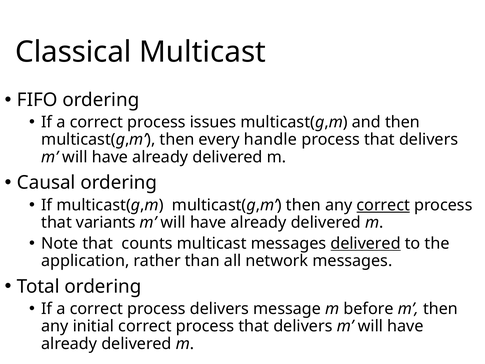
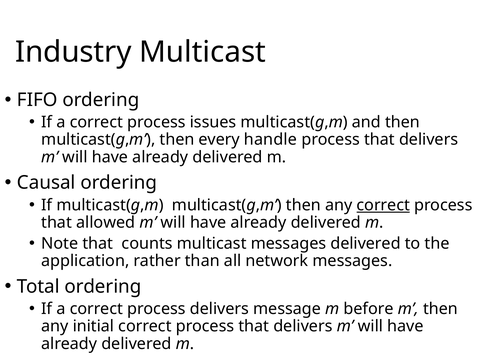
Classical: Classical -> Industry (73, 52)
variants: variants -> allowed (106, 222)
delivered underline: present -> none (366, 243)
